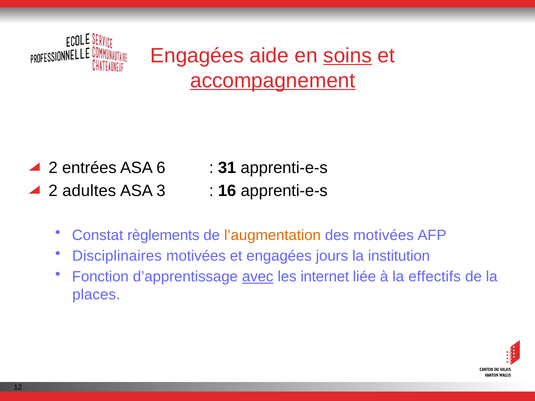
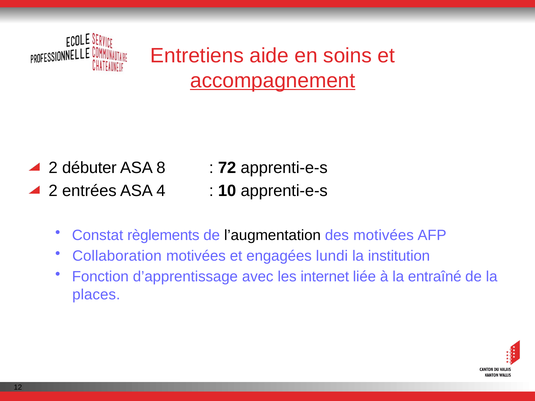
Engagées: Engagées -> Entretiens (197, 56)
soins underline: present -> none (348, 56)
entrées: entrées -> débuter (89, 168)
6: 6 -> 8 (161, 168)
31: 31 -> 72 (227, 168)
adultes: adultes -> entrées (89, 191)
3: 3 -> 4 (161, 191)
16: 16 -> 10 (227, 191)
l’augmentation colour: orange -> black (272, 235)
Disciplinaires: Disciplinaires -> Collaboration (117, 256)
jours: jours -> lundi (332, 256)
avec underline: present -> none (258, 277)
effectifs: effectifs -> entraîné (435, 277)
